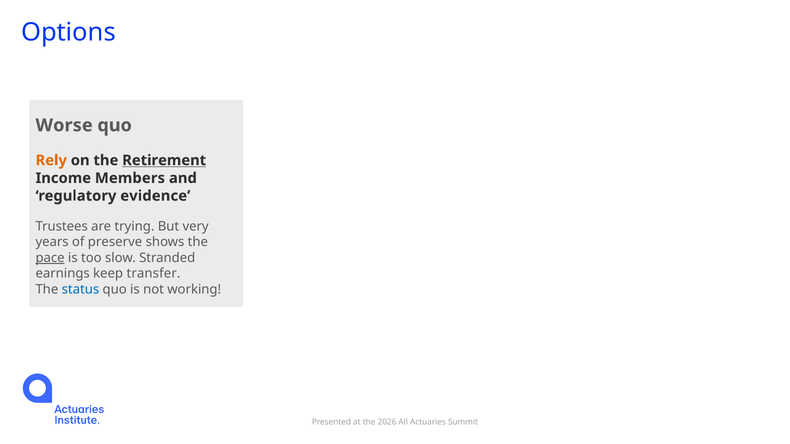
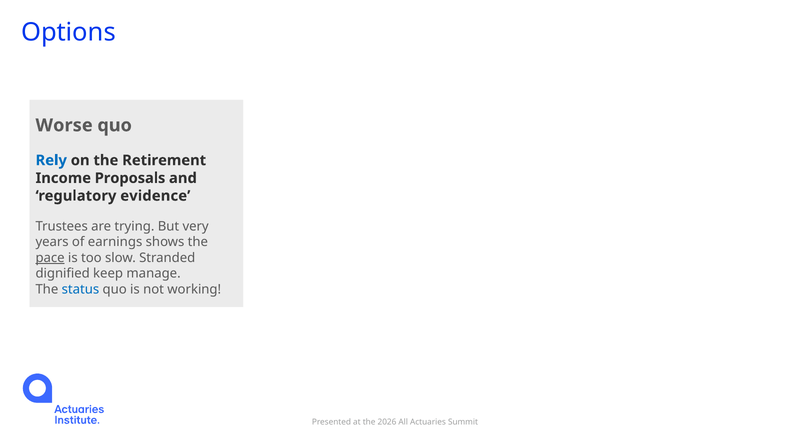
Rely colour: orange -> blue (51, 160)
Retirement underline: present -> none (164, 160)
Members: Members -> Proposals (130, 178)
preserve: preserve -> earnings (115, 242)
earnings: earnings -> dignified (63, 274)
transfer: transfer -> manage (154, 274)
